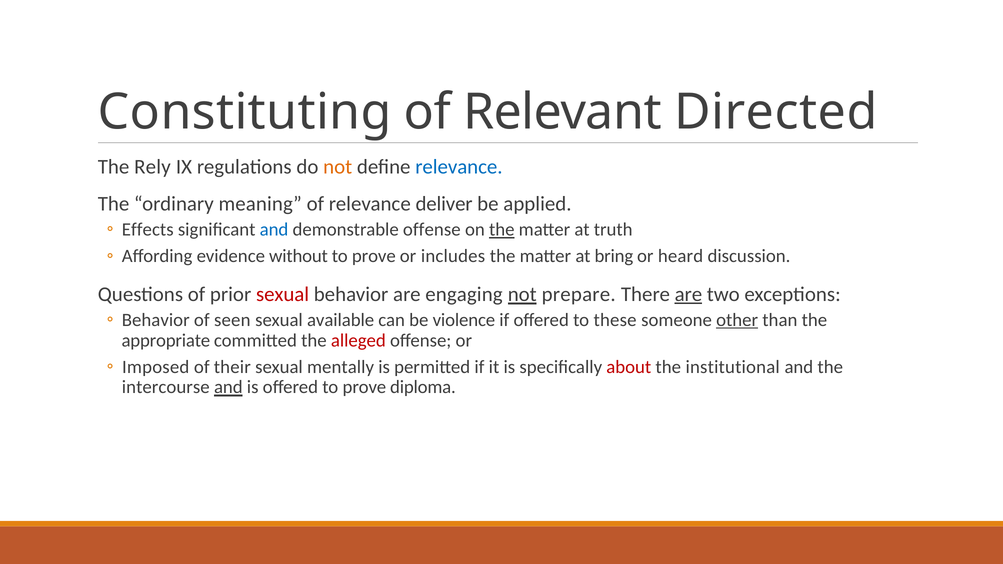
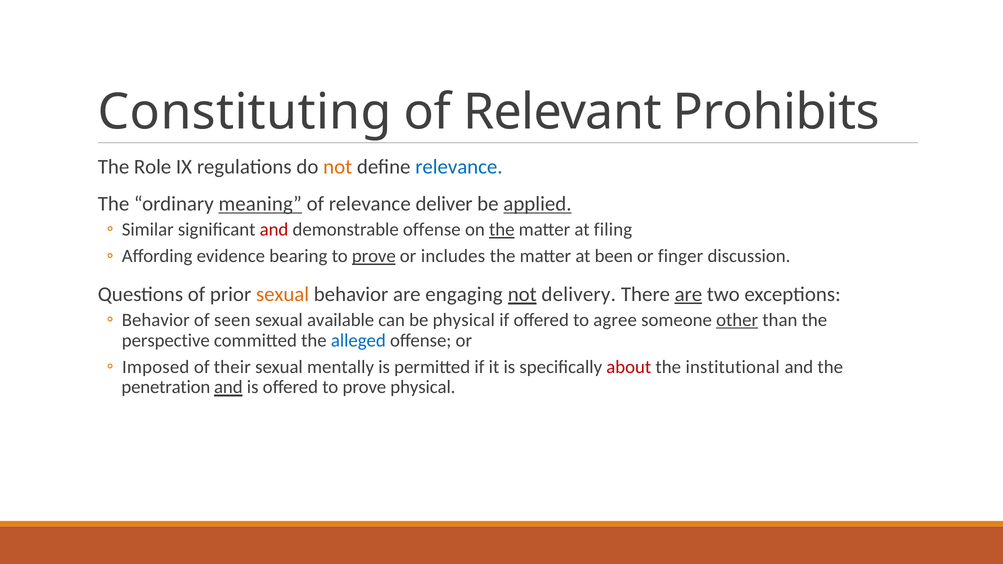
Directed: Directed -> Prohibits (776, 112)
Rely: Rely -> Role (153, 167)
meaning underline: none -> present (260, 204)
applied underline: none -> present (537, 204)
Effects: Effects -> Similar (148, 230)
and colour: blue -> red (274, 230)
truth: truth -> filing (613, 230)
without: without -> bearing (298, 256)
prove underline: none -> present (374, 256)
bring: bring -> been (614, 256)
heard: heard -> finger (681, 256)
sexual colour: red -> orange (283, 294)
prepare: prepare -> delivery (579, 294)
be violence: violence -> physical (464, 320)
these: these -> agree (615, 320)
appropriate: appropriate -> perspective (166, 340)
alleged colour: red -> blue (358, 340)
intercourse: intercourse -> penetration (166, 387)
prove diploma: diploma -> physical (423, 387)
